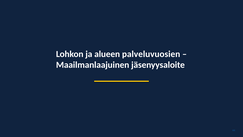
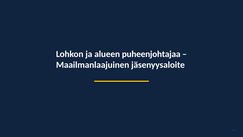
palveluvuosien: palveluvuosien -> puheenjohtajaa (151, 54)
